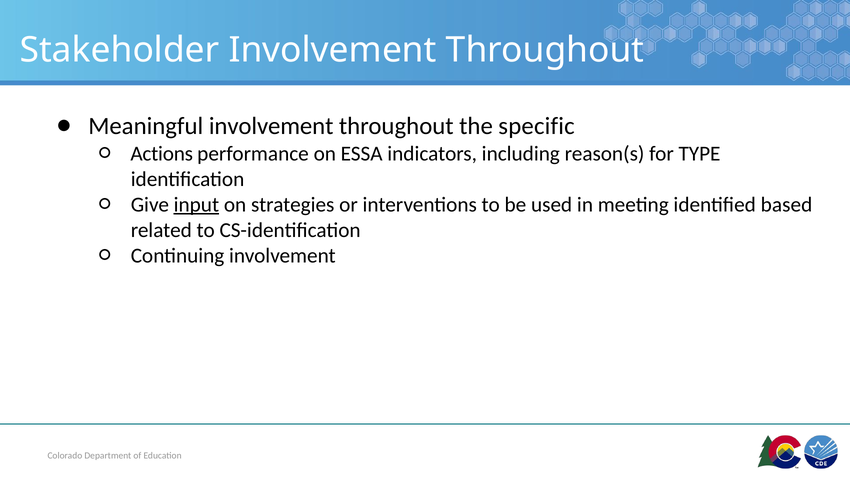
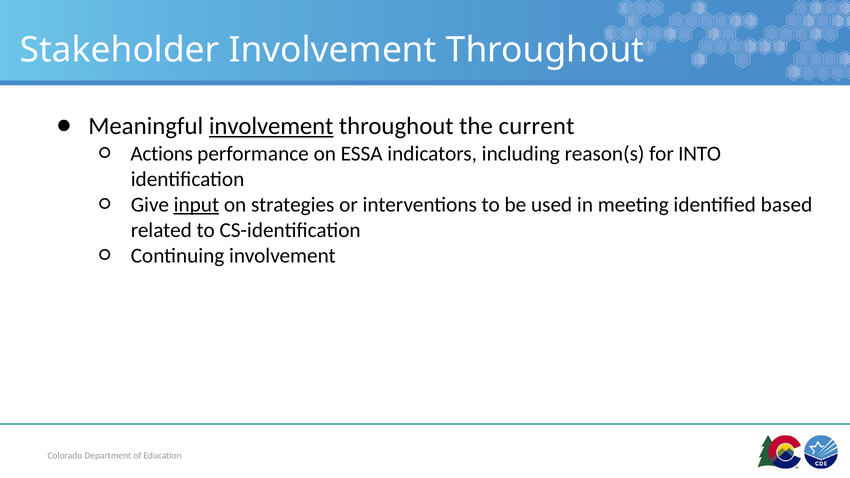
involvement underline: none -> present (271, 126)
specific: specific -> current (537, 126)
TYPE: TYPE -> INTO (700, 154)
